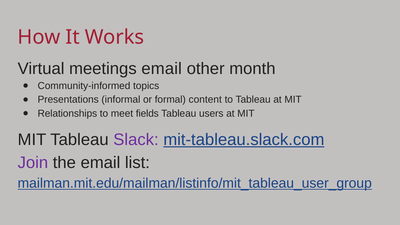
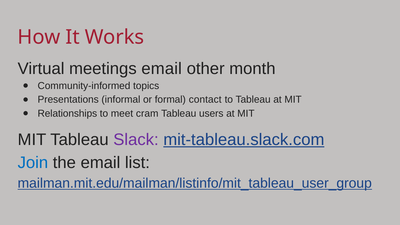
content: content -> contact (205, 100)
fields: fields -> cram (147, 113)
Join colour: purple -> blue (33, 163)
